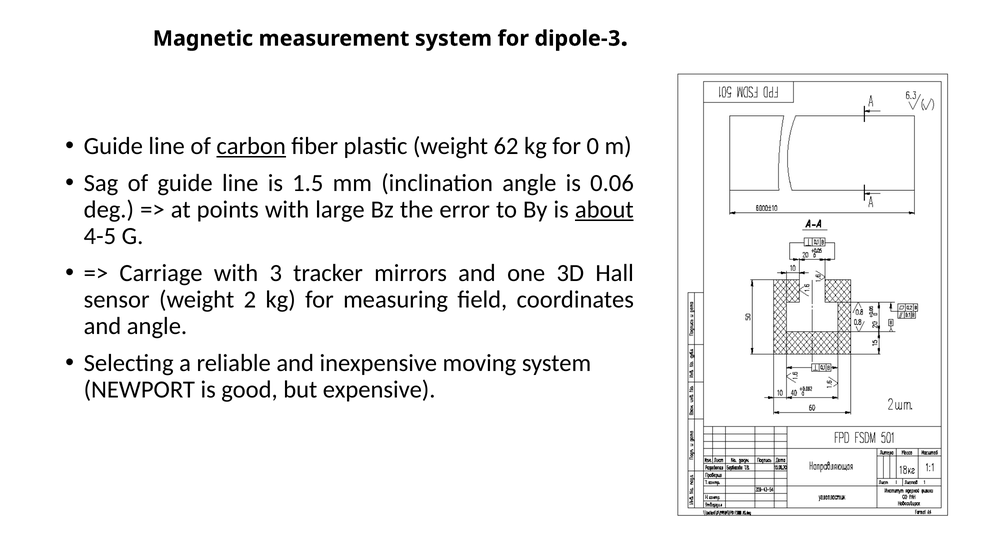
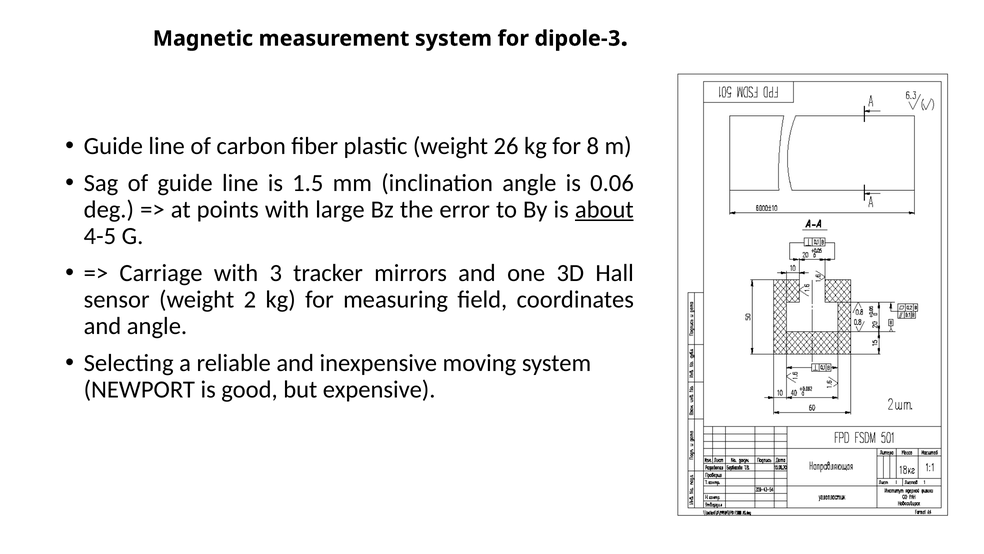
carbon underline: present -> none (251, 146)
62: 62 -> 26 (506, 146)
0: 0 -> 8 (593, 146)
